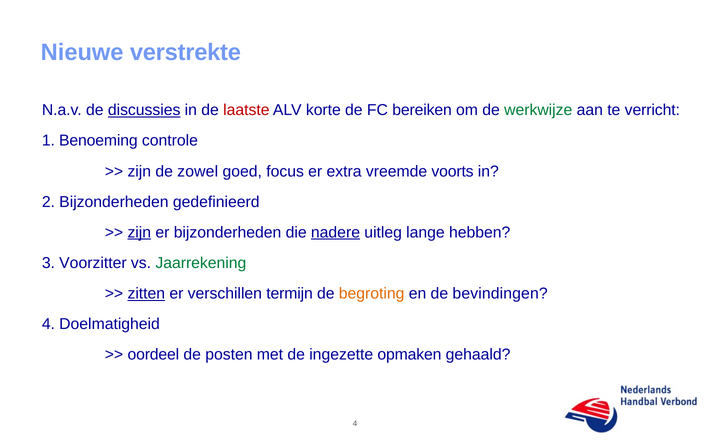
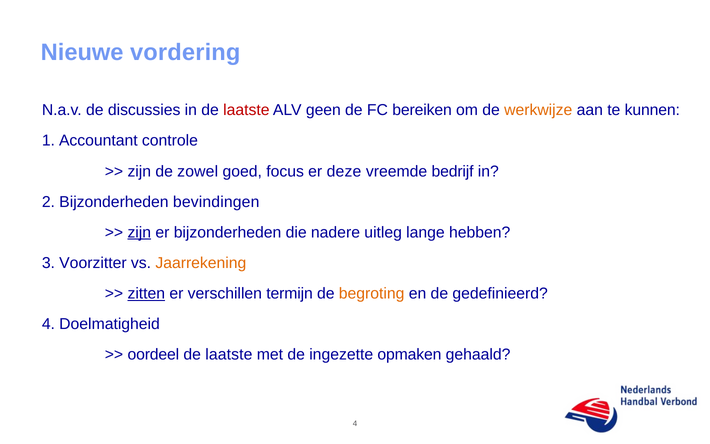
verstrekte: verstrekte -> vordering (185, 53)
discussies underline: present -> none (144, 110)
korte: korte -> geen (323, 110)
werkwijze colour: green -> orange (538, 110)
verricht: verricht -> kunnen (652, 110)
Benoeming: Benoeming -> Accountant (98, 141)
extra: extra -> deze (344, 171)
voorts: voorts -> bedrijf (453, 171)
gedefinieerd: gedefinieerd -> bevindingen (216, 202)
nadere underline: present -> none (335, 232)
Jaarrekening colour: green -> orange (201, 263)
bevindingen: bevindingen -> gedefinieerd (500, 293)
posten: posten -> laatste (229, 354)
